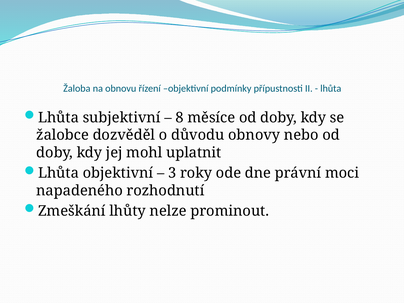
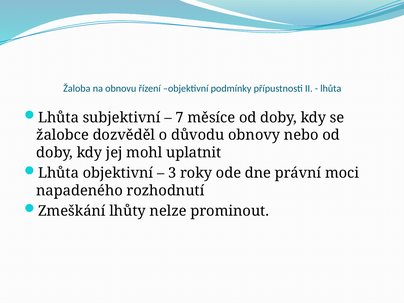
8: 8 -> 7 (180, 118)
